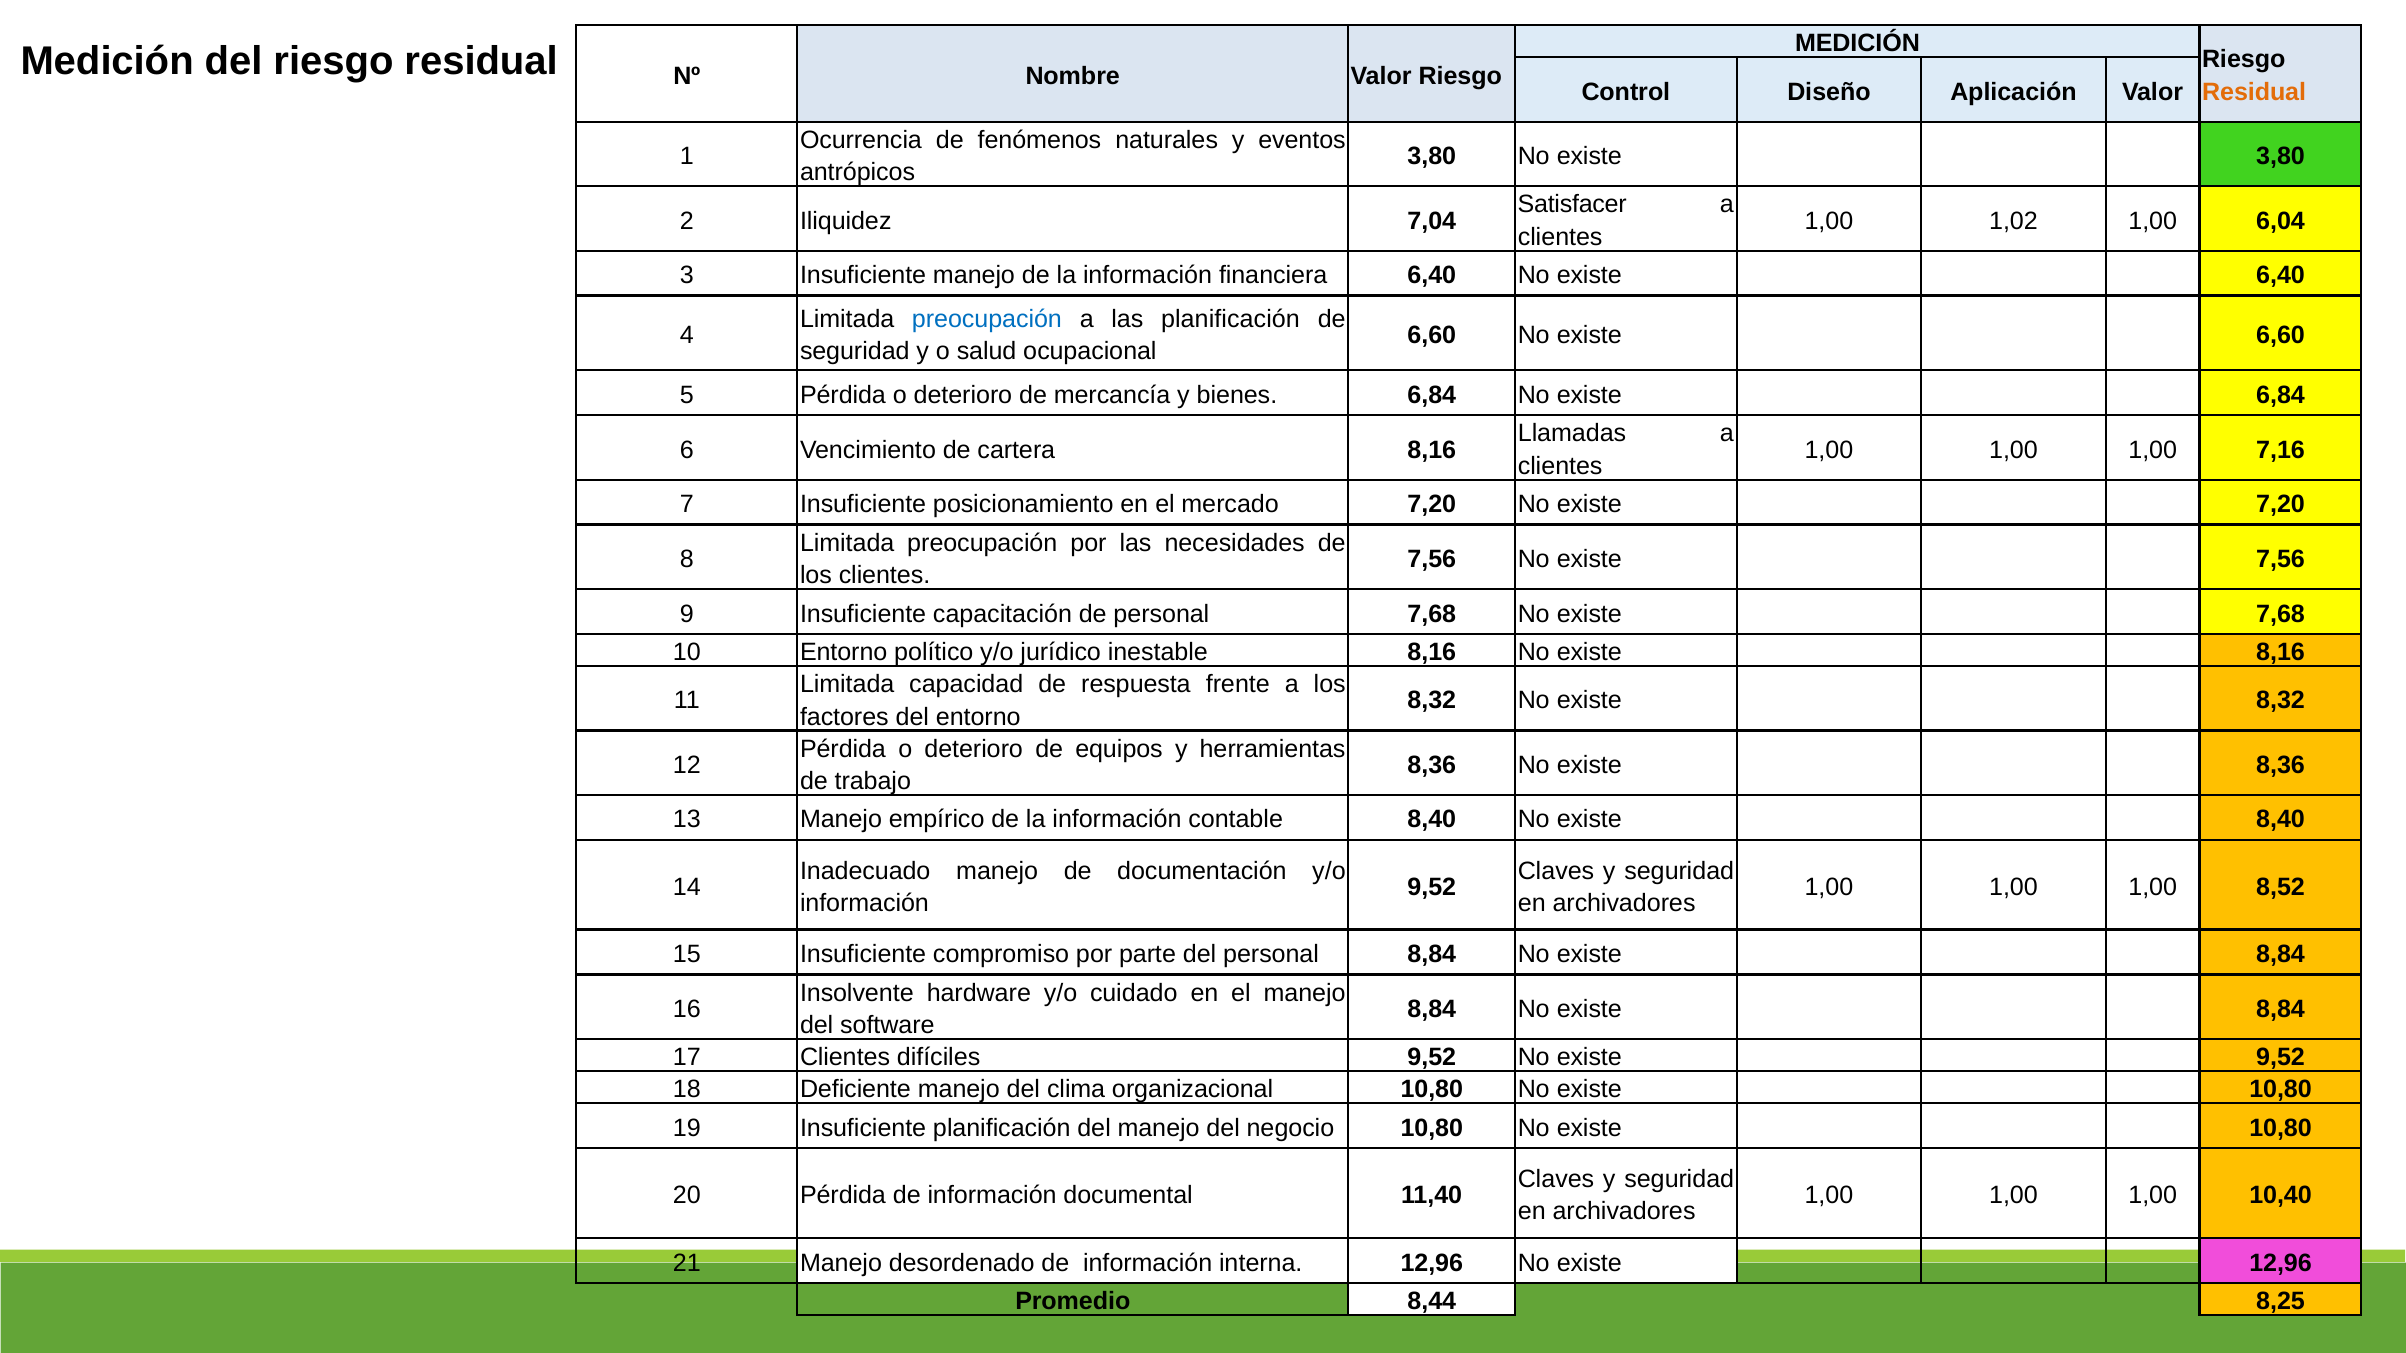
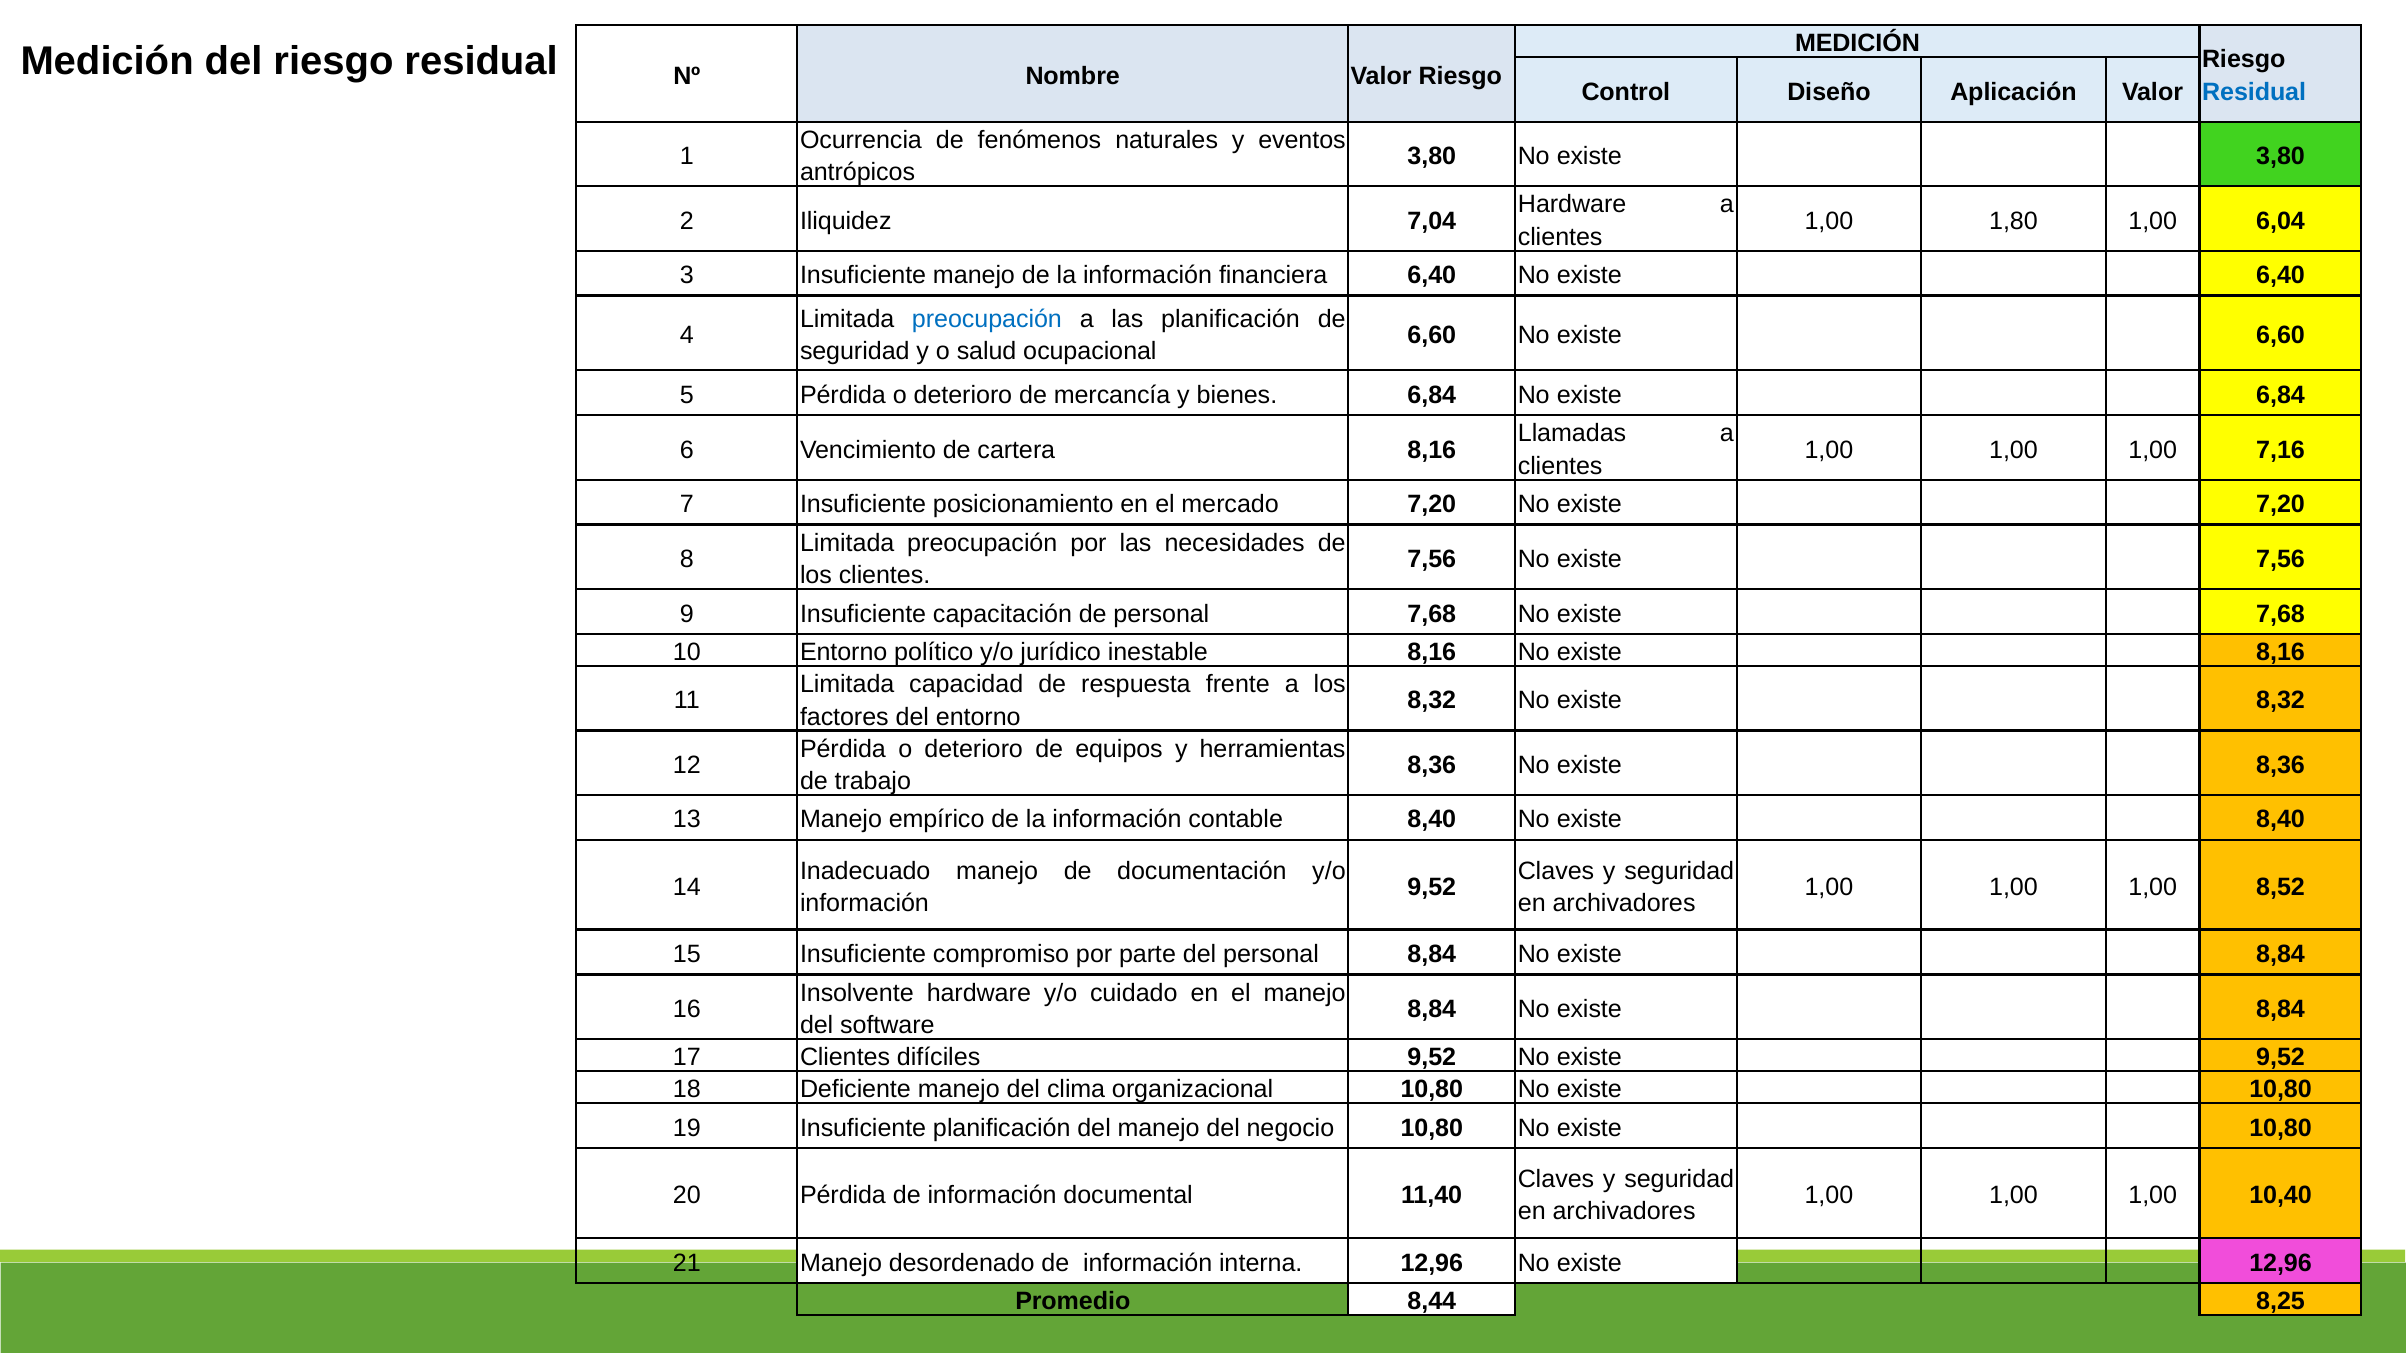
Residual colour: orange -> blue (2254, 92)
Satisfacer: Satisfacer -> Hardware (1572, 205)
1,02: 1,02 -> 1,80 (2014, 221)
